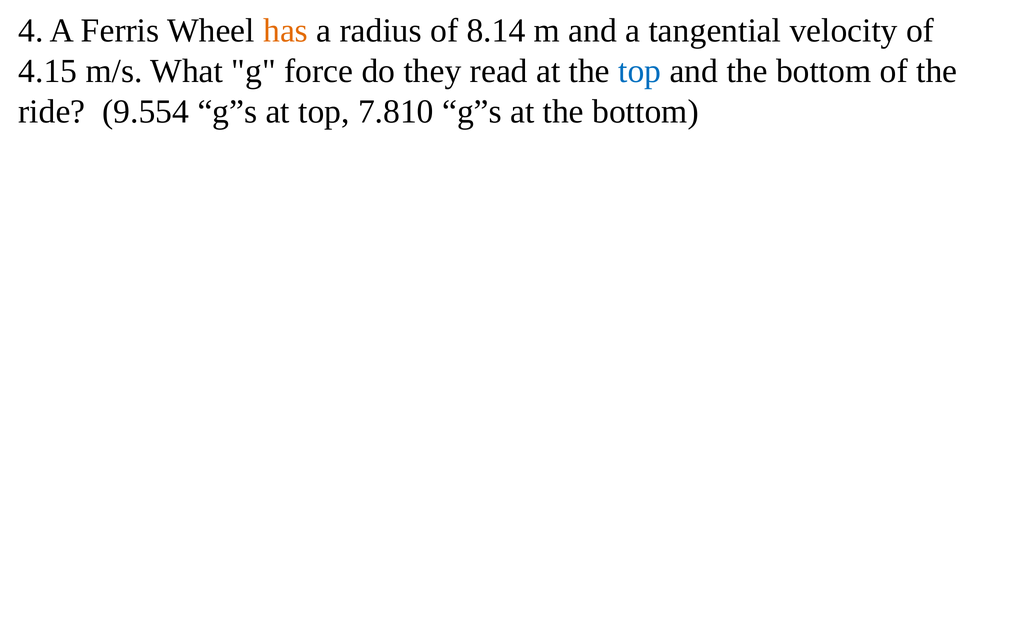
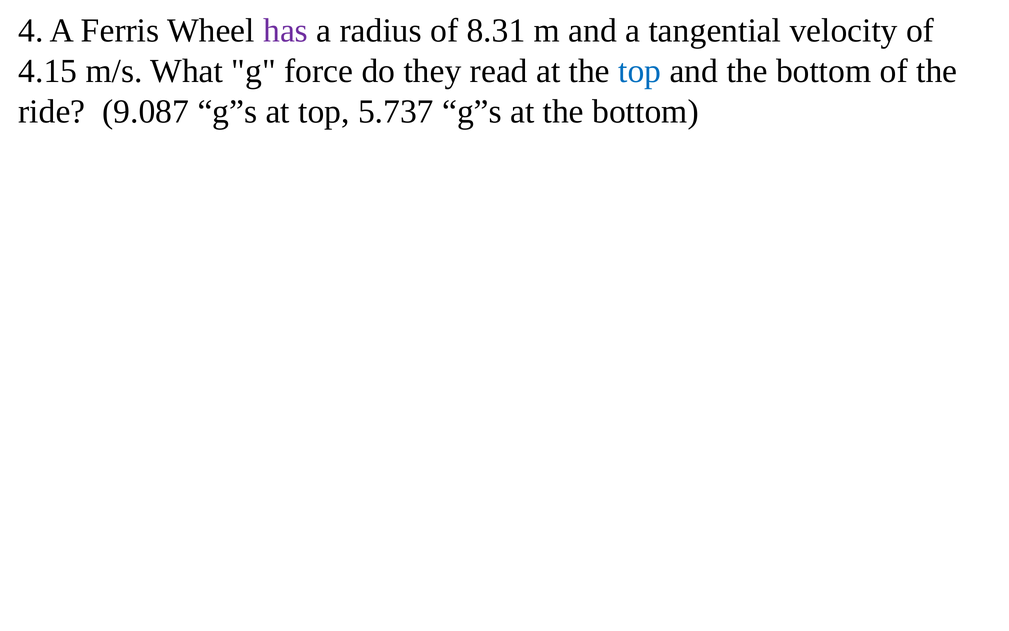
has colour: orange -> purple (286, 31)
8.14: 8.14 -> 8.31 (496, 31)
9.554: 9.554 -> 9.087 (146, 111)
7.810: 7.810 -> 5.737 (396, 111)
